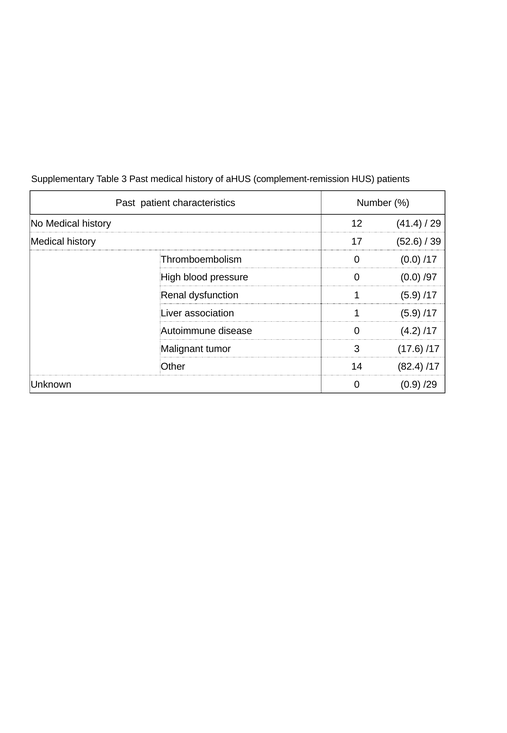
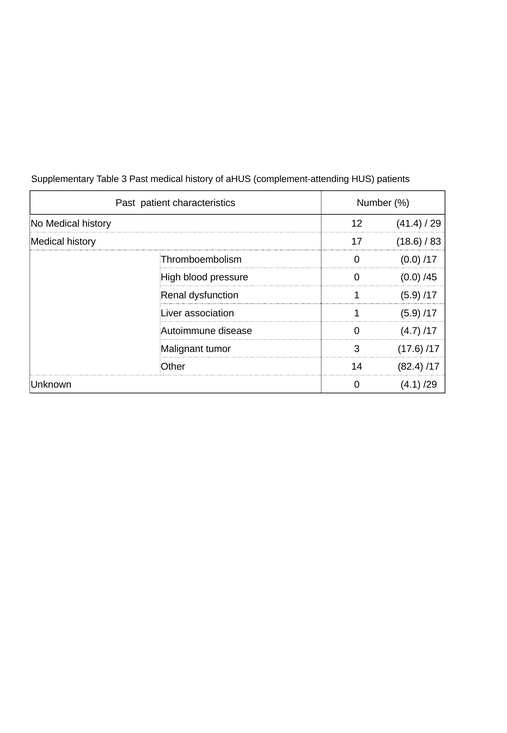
complement-remission: complement-remission -> complement-attending (301, 179)
52.6: 52.6 -> 18.6 (409, 241)
39: 39 -> 83 (436, 241)
/97: /97 -> /45 (430, 277)
4.2: 4.2 -> 4.7 (411, 331)
0.9: 0.9 -> 4.1 (411, 384)
